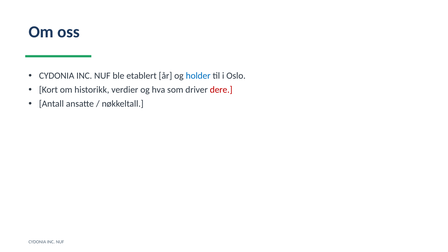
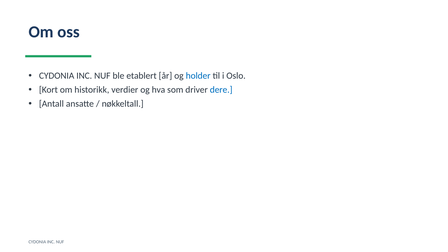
dere colour: red -> blue (221, 90)
